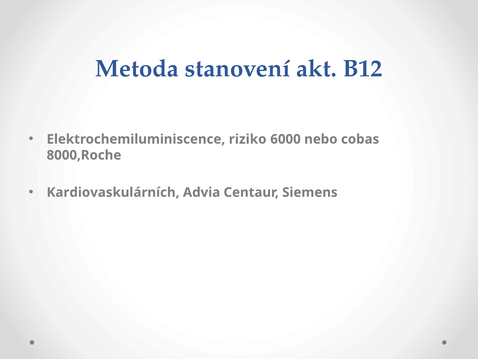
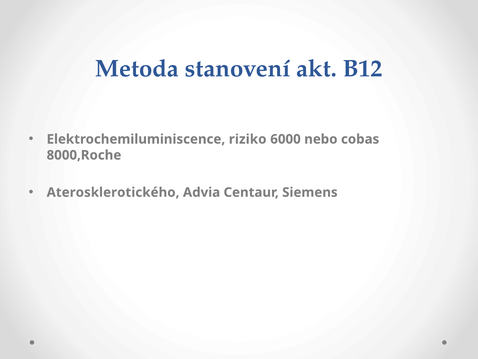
Kardiovaskulárních: Kardiovaskulárních -> Aterosklerotického (113, 192)
